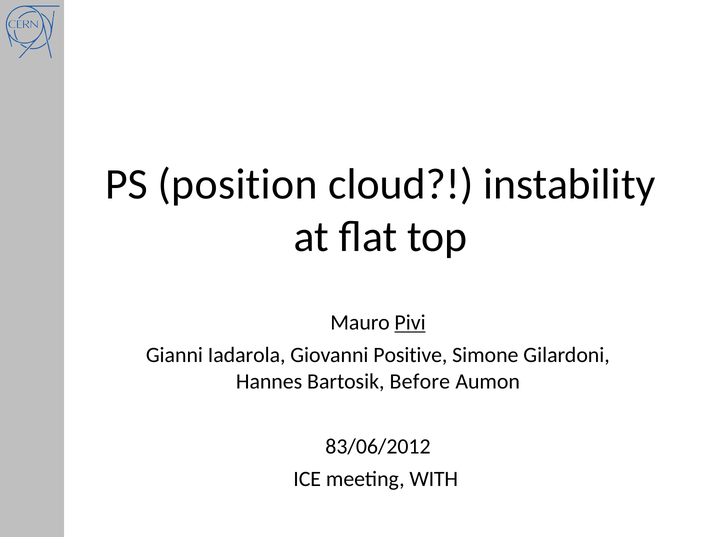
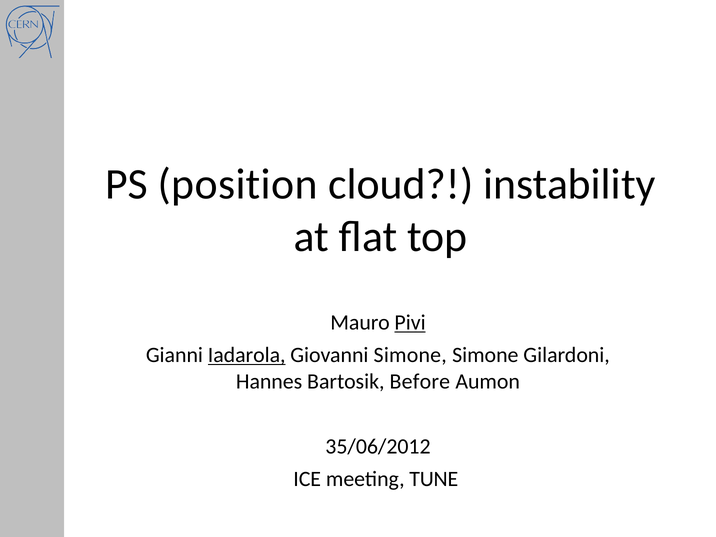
Iadarola underline: none -> present (247, 355)
Giovanni Positive: Positive -> Simone (410, 355)
83/06/2012: 83/06/2012 -> 35/06/2012 (378, 447)
WITH: WITH -> TUNE (434, 479)
